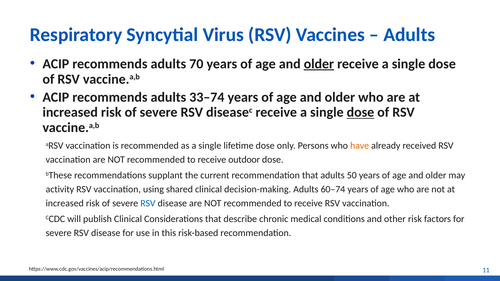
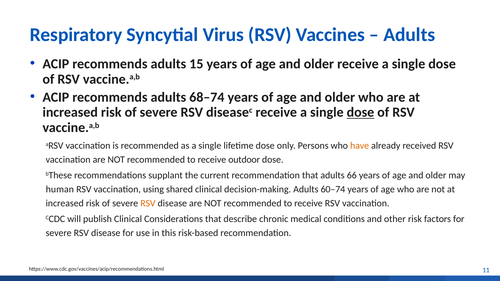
70: 70 -> 15 (196, 64)
older underline: present -> none (319, 64)
33–74: 33–74 -> 68–74 (207, 97)
50: 50 -> 66 (352, 176)
activity: activity -> human (60, 189)
RSV colour: blue -> orange (148, 203)
